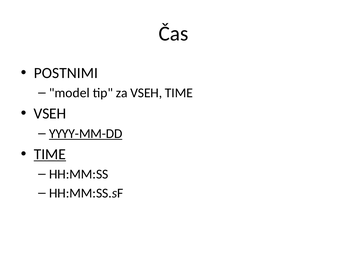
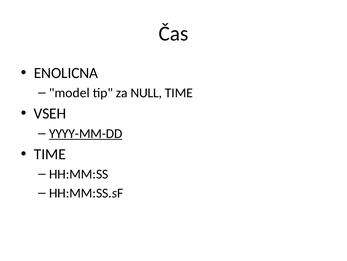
POSTNIMI: POSTNIMI -> ENOLICNA (66, 73)
za VSEH: VSEH -> NULL (146, 93)
TIME underline: present -> none (50, 154)
